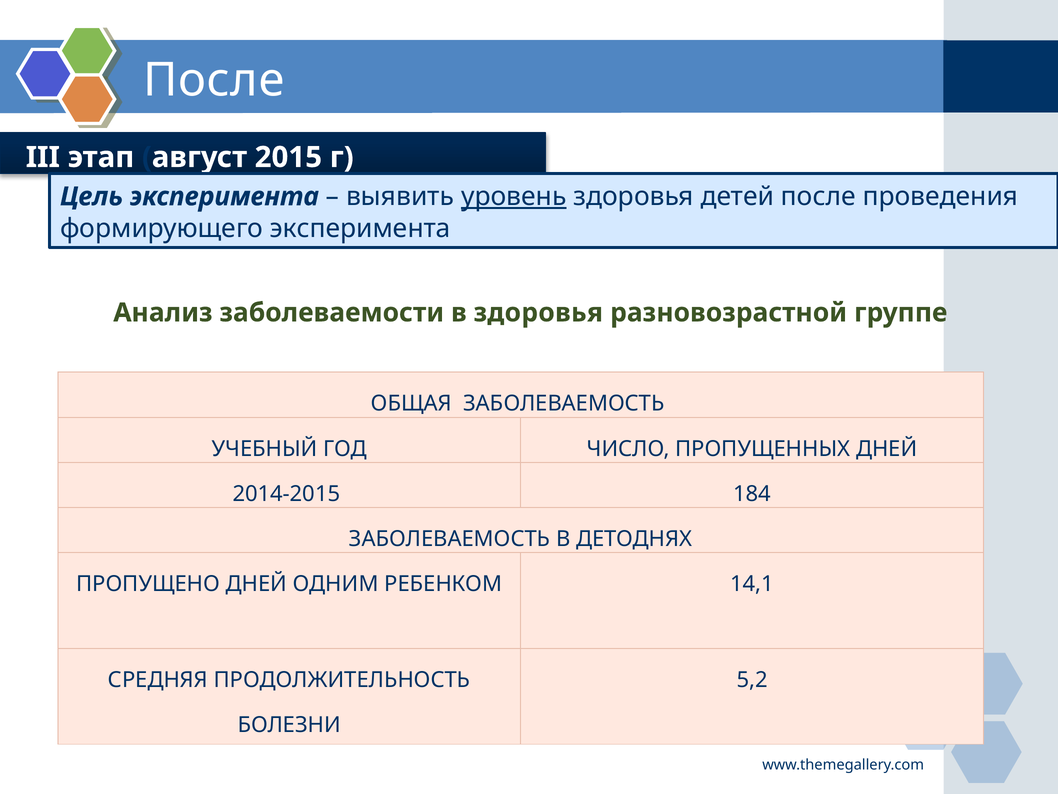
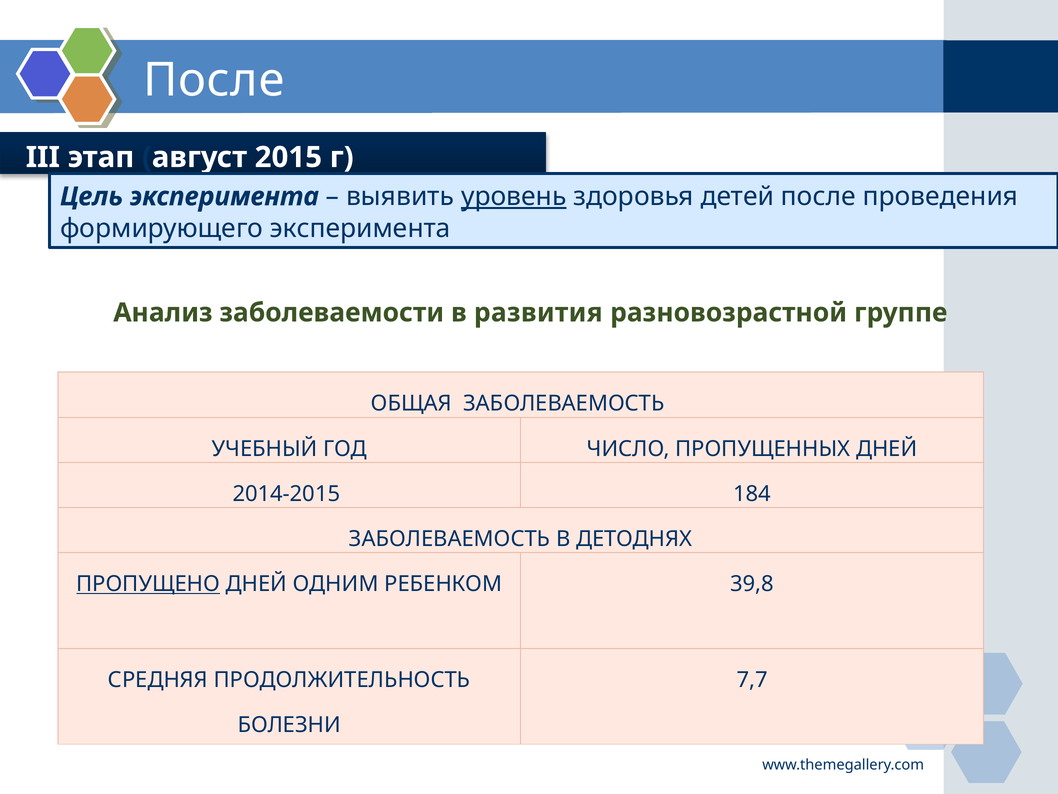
в здоровья: здоровья -> развития (538, 312)
ПРОПУЩЕНО underline: none -> present (148, 584)
14,1: 14,1 -> 39,8 (752, 584)
5,2: 5,2 -> 7,7 (752, 679)
